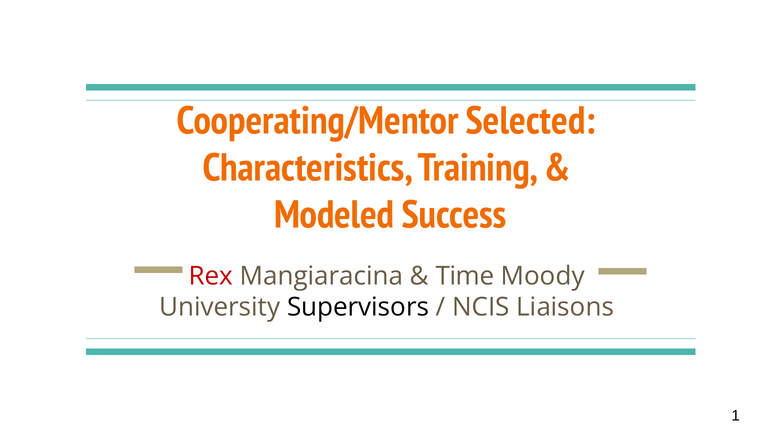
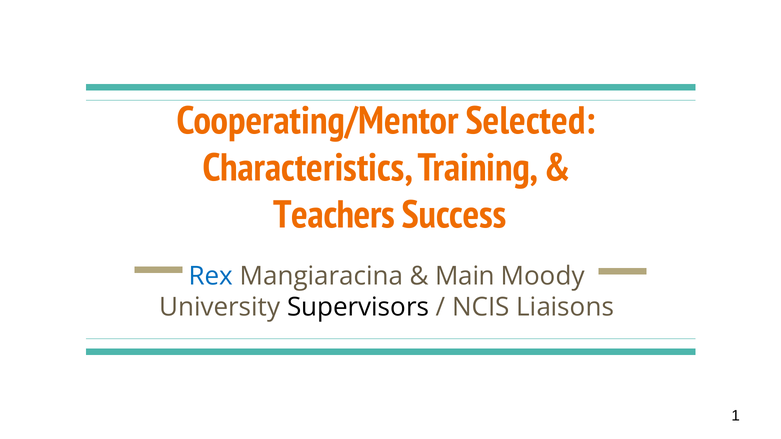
Modeled: Modeled -> Teachers (334, 215)
Rex colour: red -> blue (211, 276)
Time: Time -> Main (465, 276)
